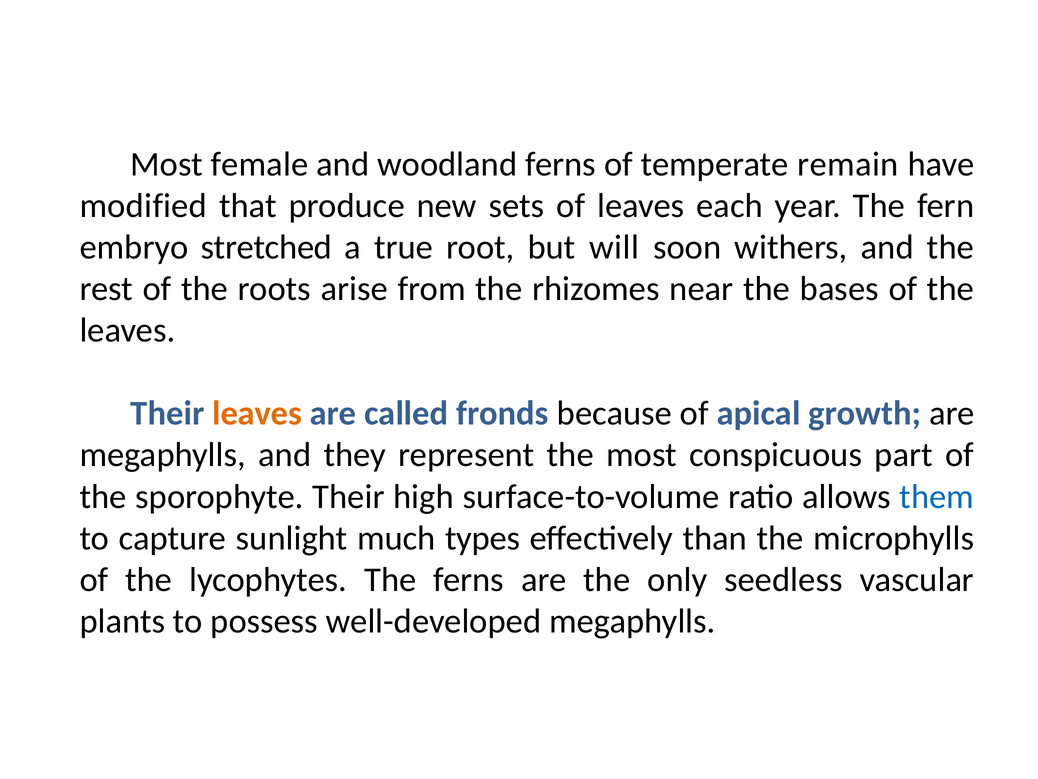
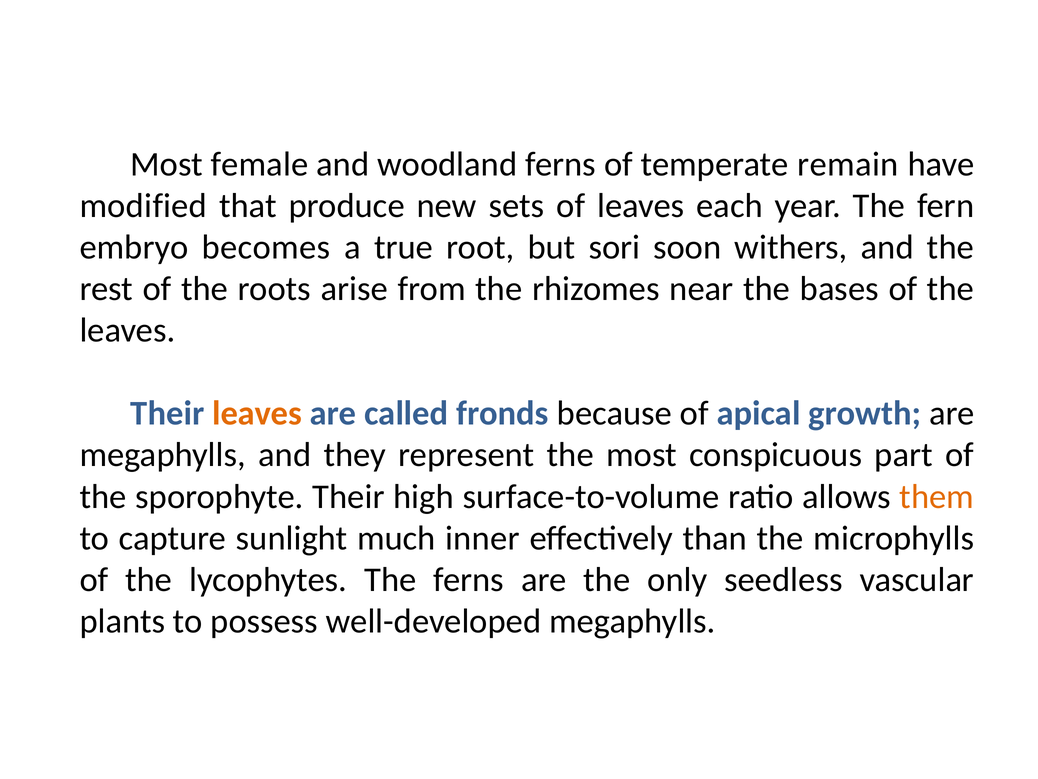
stretched: stretched -> becomes (266, 247)
will: will -> sori (614, 247)
them colour: blue -> orange (937, 496)
types: types -> inner (482, 538)
